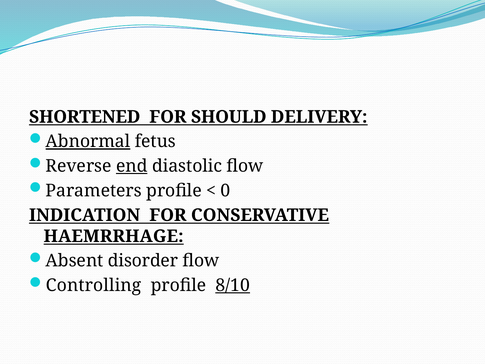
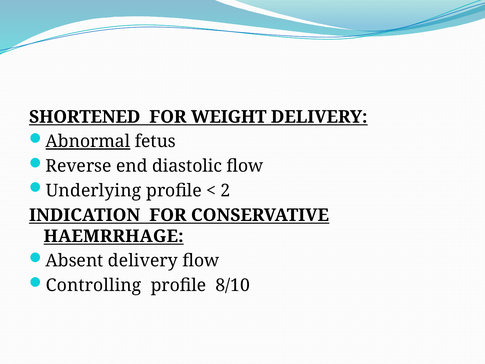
SHOULD: SHOULD -> WEIGHT (229, 117)
end underline: present -> none (132, 166)
Parameters: Parameters -> Underlying (94, 190)
0: 0 -> 2 (226, 190)
Absent disorder: disorder -> delivery (143, 261)
8/10 underline: present -> none (233, 285)
